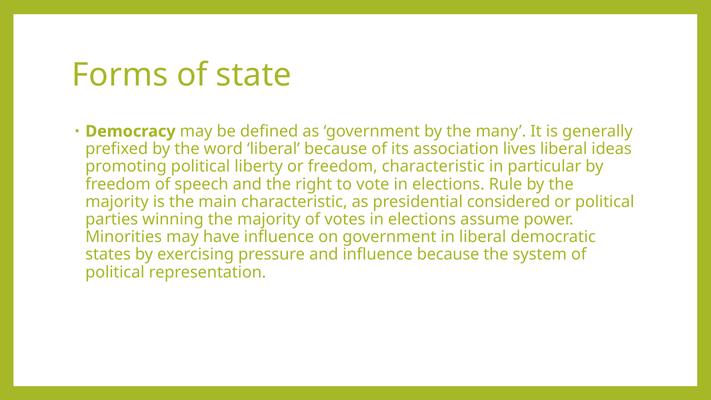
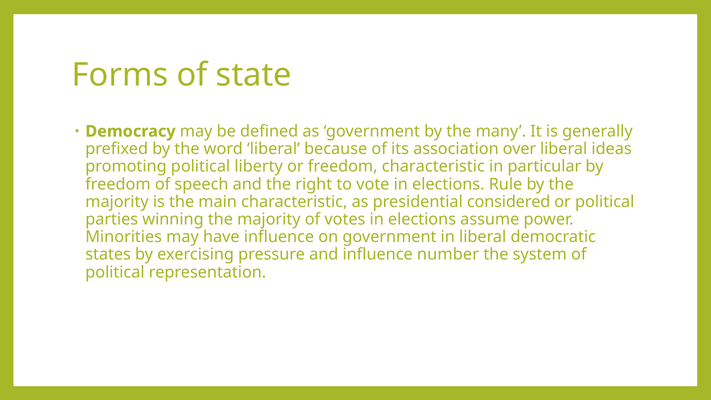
lives: lives -> over (519, 149)
influence because: because -> number (448, 254)
